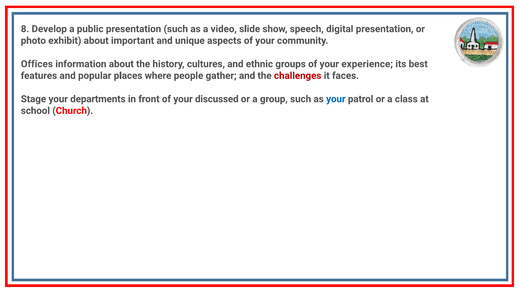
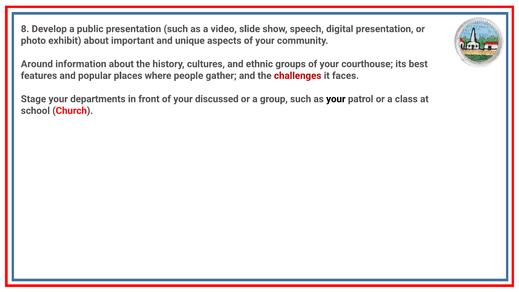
Offices: Offices -> Around (37, 64)
experience: experience -> courthouse (367, 64)
your colour: blue -> black (336, 99)
